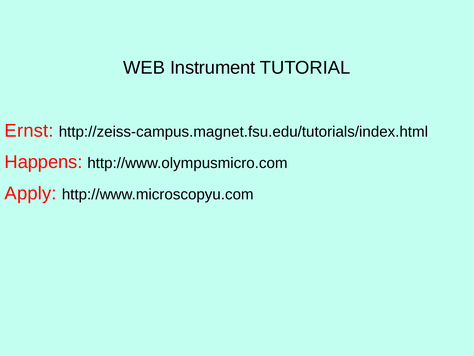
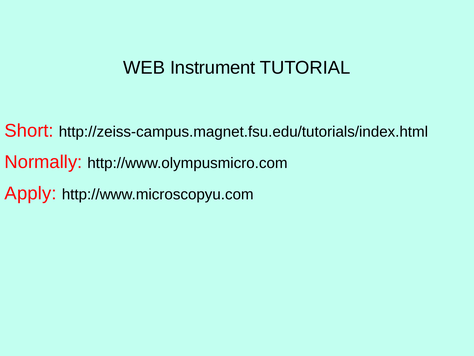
Ernst: Ernst -> Short (29, 130)
Happens: Happens -> Normally (43, 162)
